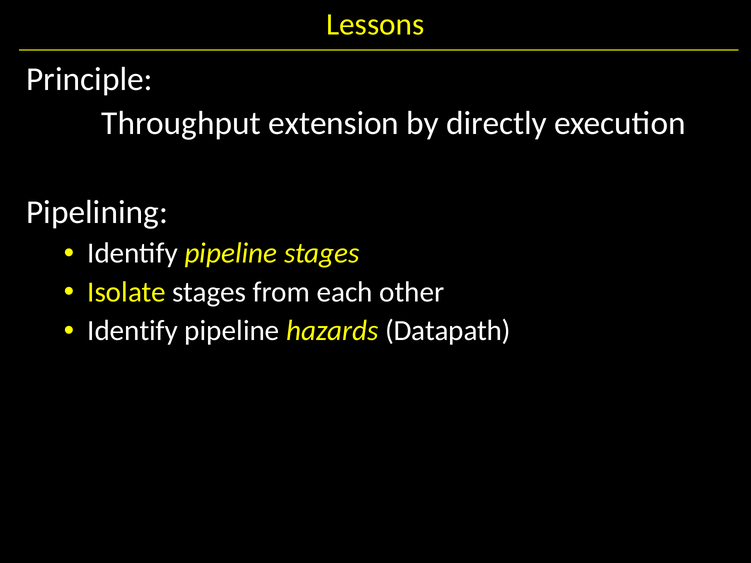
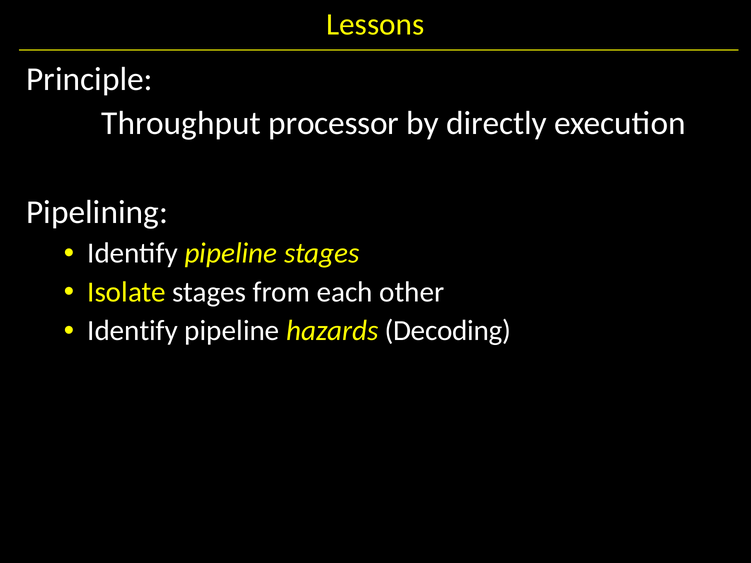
extension: extension -> processor (334, 124)
Datapath: Datapath -> Decoding (448, 331)
